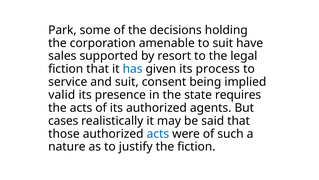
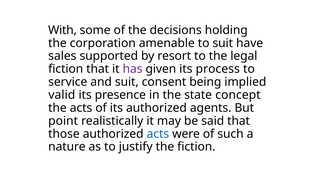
Park: Park -> With (62, 30)
has colour: blue -> purple (133, 69)
requires: requires -> concept (238, 95)
cases: cases -> point (63, 120)
